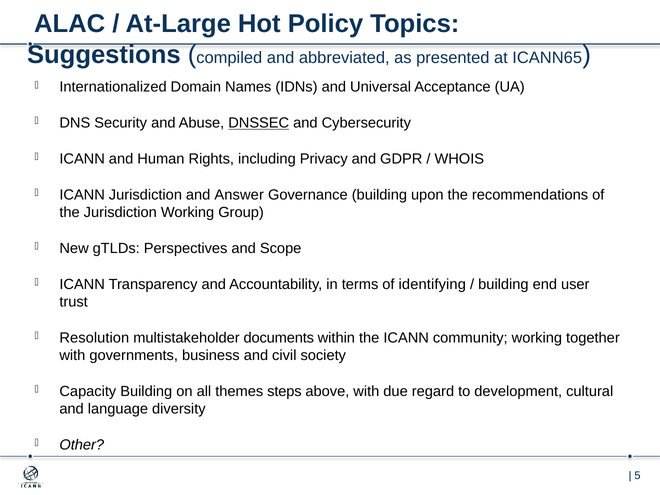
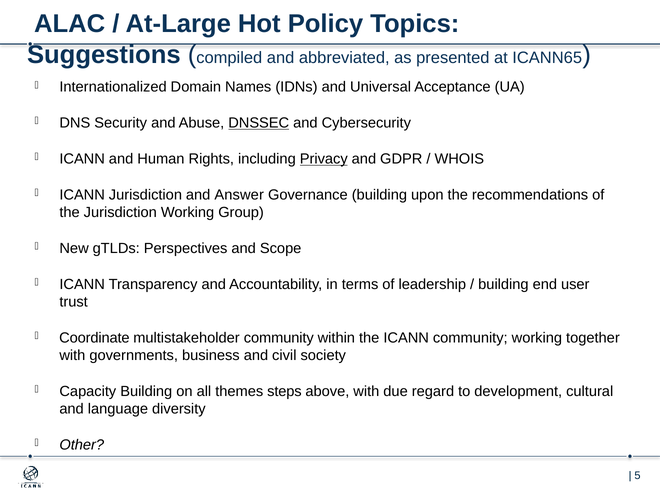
Privacy underline: none -> present (324, 159)
identifying: identifying -> leadership (432, 284)
Resolution: Resolution -> Coordinate (94, 338)
multistakeholder documents: documents -> community (279, 338)
